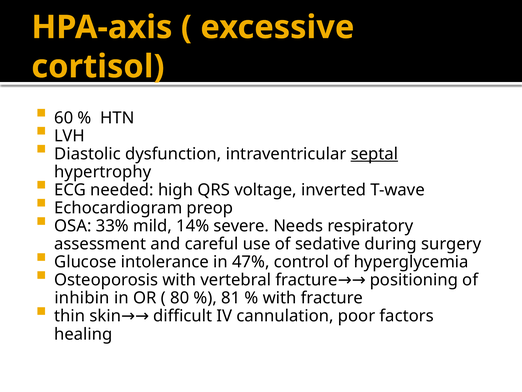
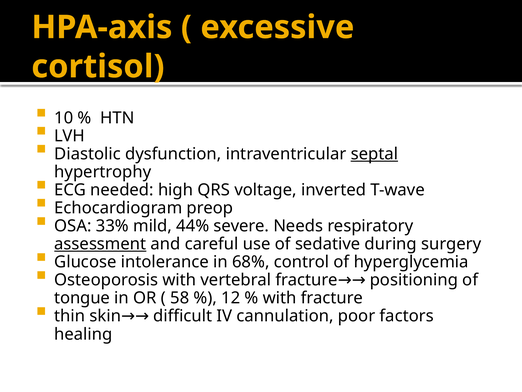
60: 60 -> 10 (64, 118)
14%: 14% -> 44% (193, 226)
assessment underline: none -> present (100, 244)
47%: 47% -> 68% (251, 262)
inhibin: inhibin -> tongue (82, 298)
80: 80 -> 58 (180, 298)
81: 81 -> 12 (231, 298)
